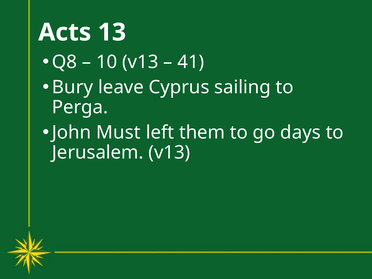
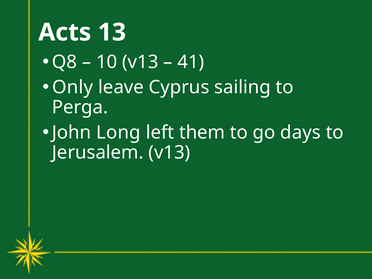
Bury: Bury -> Only (73, 87)
Must: Must -> Long (118, 133)
